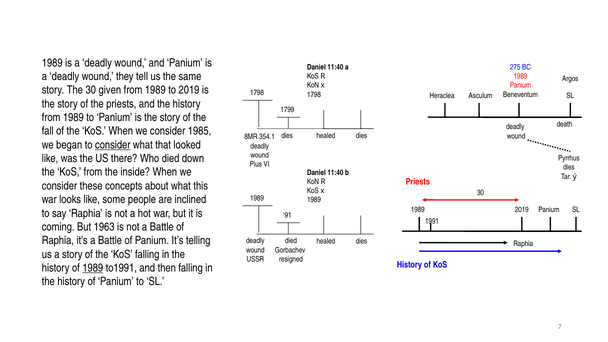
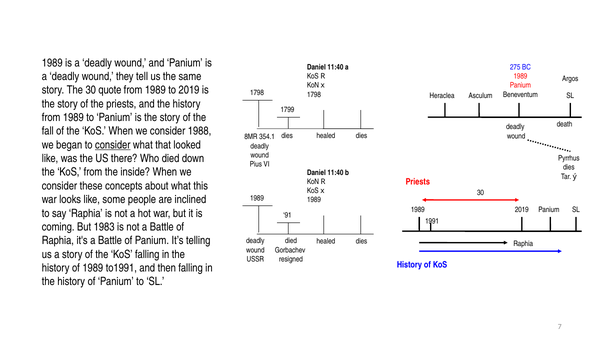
given: given -> quote (110, 90)
1985: 1985 -> 1988 (200, 131)
1963: 1963 -> 1983 (104, 227)
1989 underline: present -> none (93, 268)
